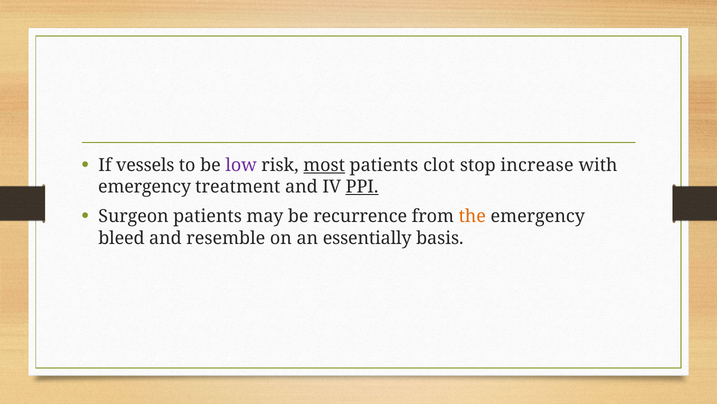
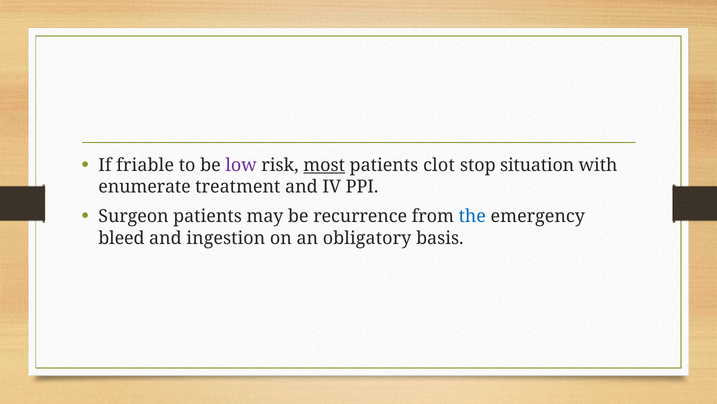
vessels: vessels -> friable (145, 165)
increase: increase -> situation (537, 165)
emergency: emergency -> enumerate (145, 187)
PPI underline: present -> none (362, 187)
the colour: orange -> blue (472, 216)
resemble: resemble -> ingestion (226, 238)
essentially: essentially -> obligatory (367, 238)
